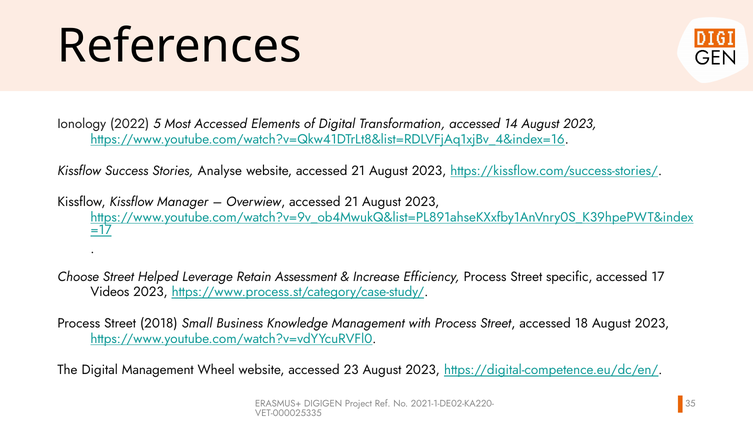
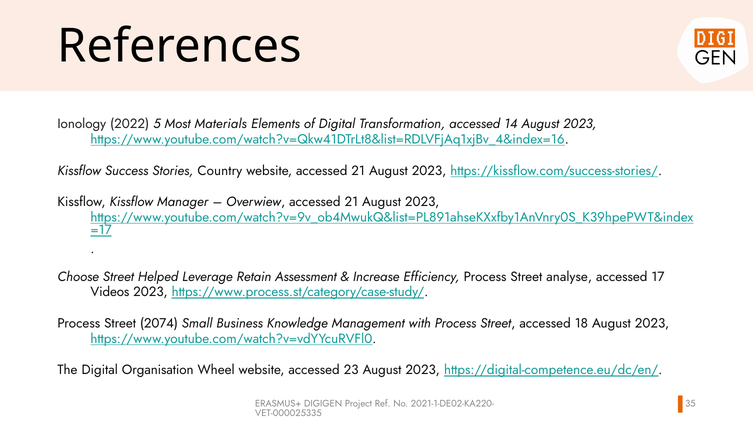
Most Accessed: Accessed -> Materials (221, 124)
Analyse: Analyse -> Country (220, 170)
specific: specific -> analyse (569, 276)
2018: 2018 -> 2074 (159, 323)
Digital Management: Management -> Organisation (158, 370)
